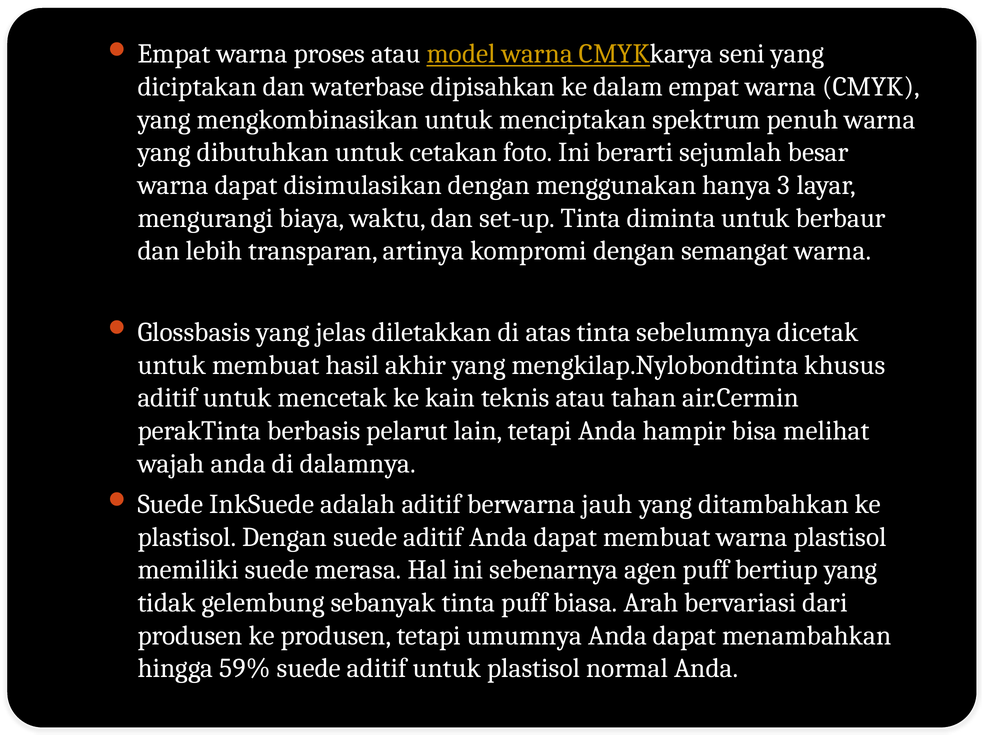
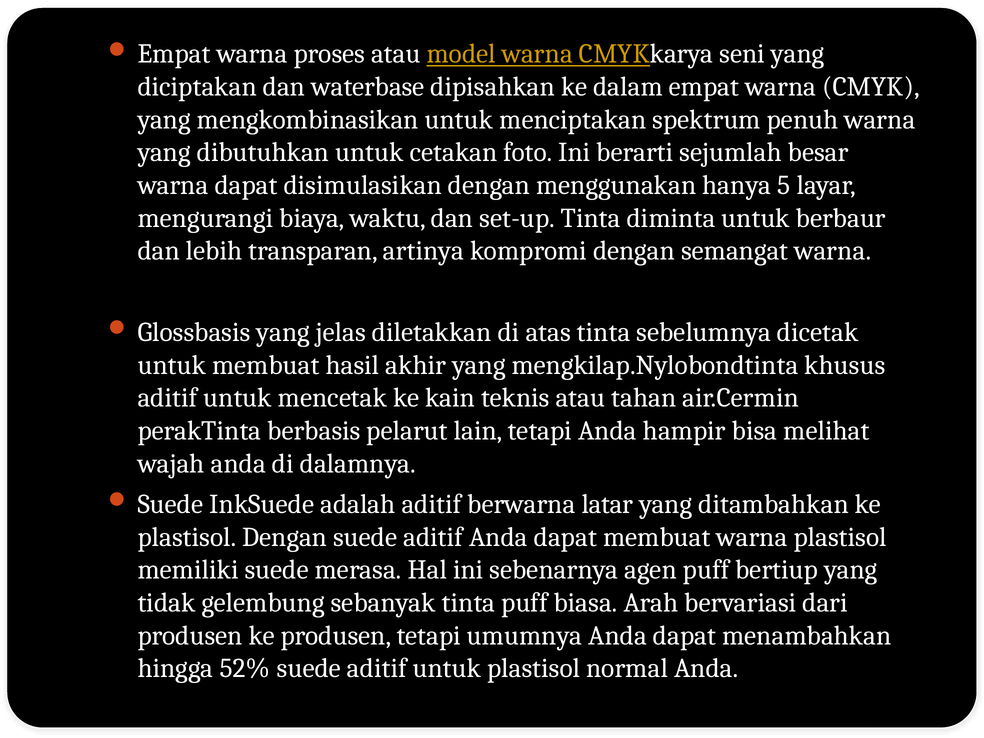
3: 3 -> 5 (784, 185)
jauh: jauh -> latar (607, 504)
59%: 59% -> 52% (245, 668)
